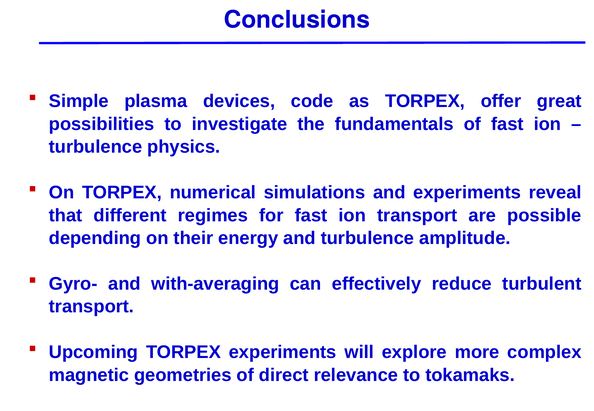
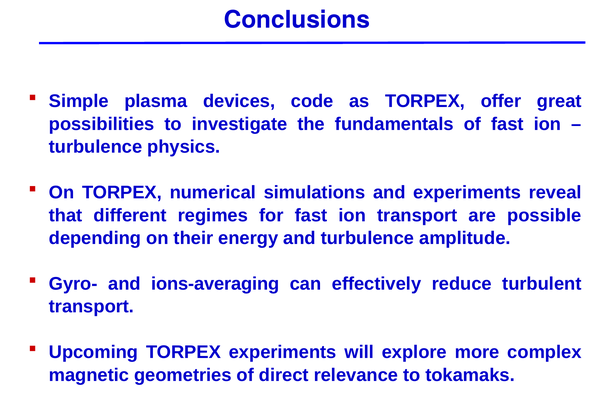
with-averaging: with-averaging -> ions-averaging (215, 284)
